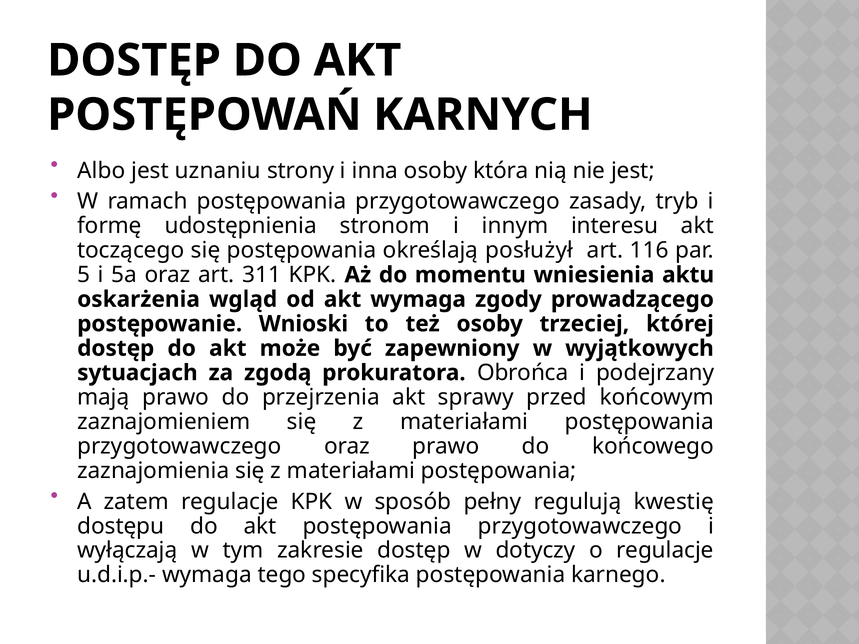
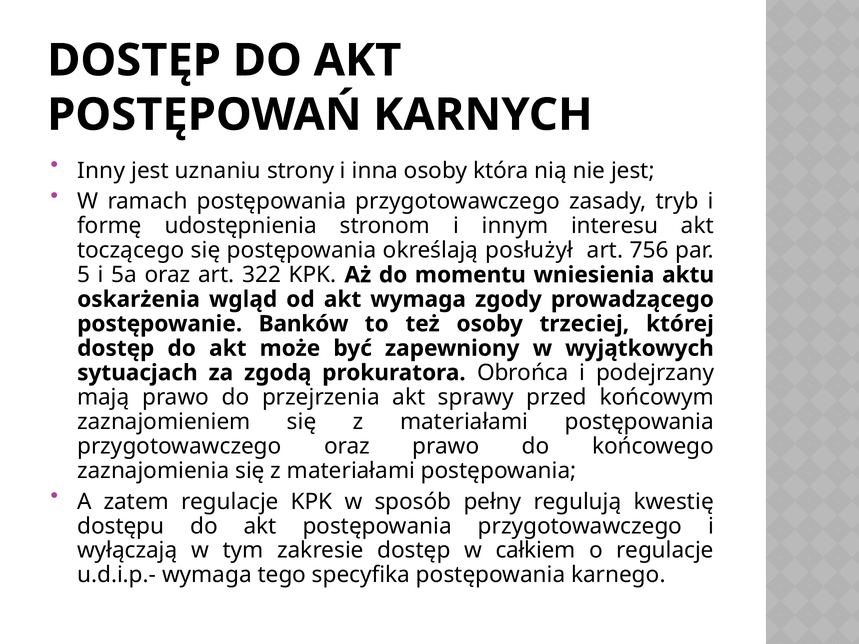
Albo: Albo -> Inny (101, 171)
116: 116 -> 756 (649, 250)
311: 311 -> 322 (262, 275)
Wnioski: Wnioski -> Banków (304, 324)
dotyczy: dotyczy -> całkiem (536, 551)
